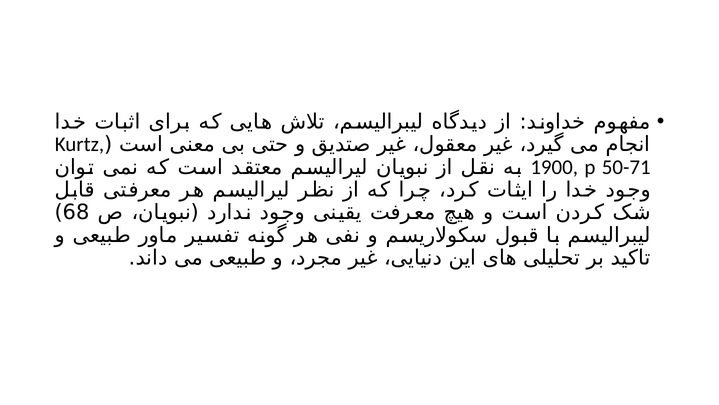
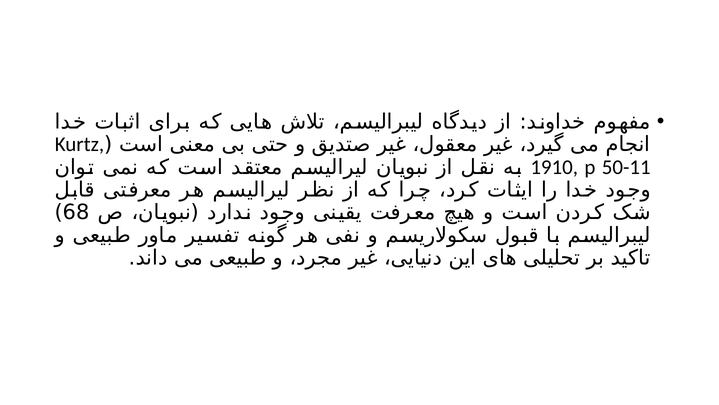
1900: 1900 -> 1910 (554, 167)
50-71: 50-71 -> 50-11 (626, 167)
